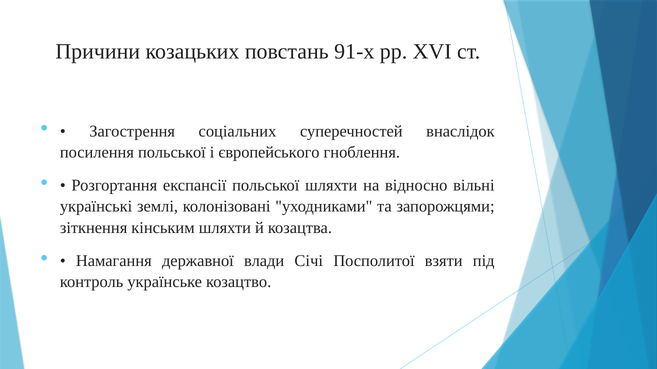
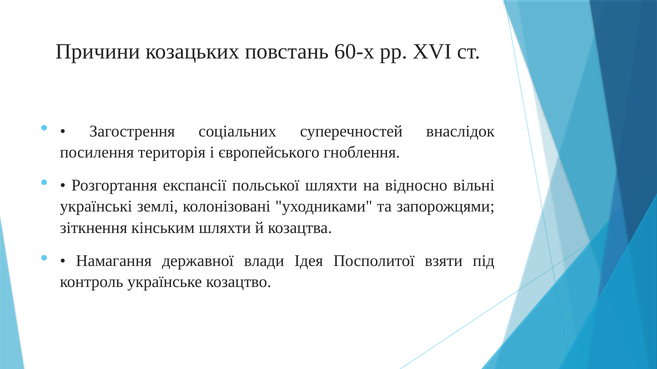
91-х: 91-х -> 60-х (354, 52)
посилення польської: польської -> територія (172, 152)
Січі: Січі -> Ідея (309, 261)
